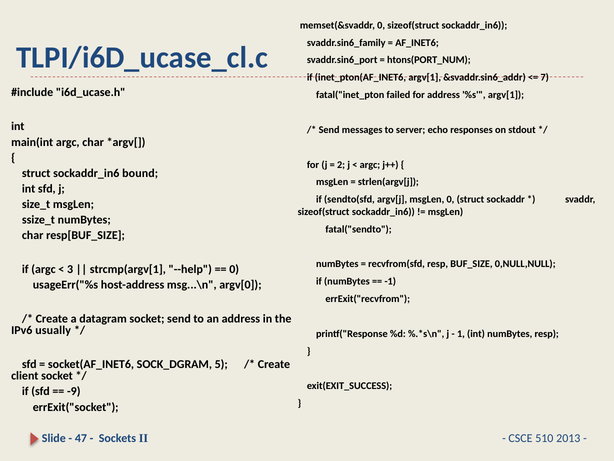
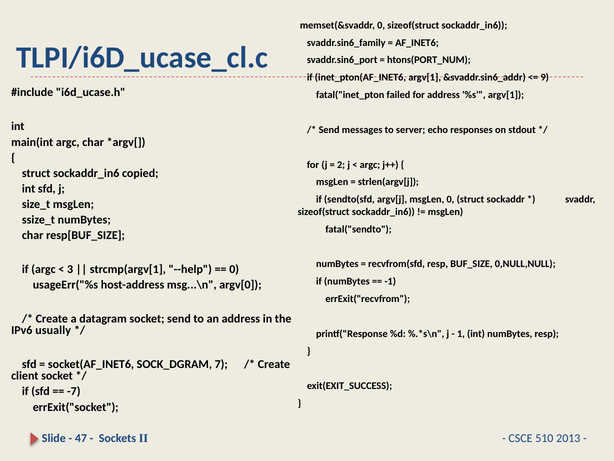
7: 7 -> 9 (545, 77)
bound: bound -> copied (140, 173)
5: 5 -> 7 (221, 364)
-9: -9 -> -7 (74, 391)
